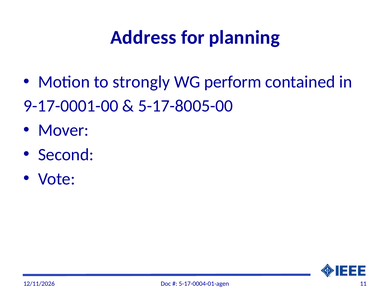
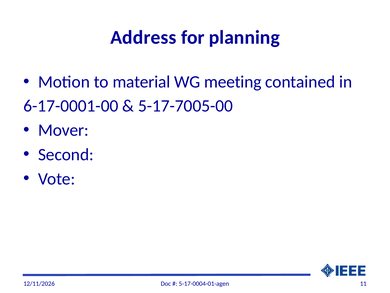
strongly: strongly -> material (141, 82)
perform: perform -> meeting (233, 82)
9-17-0001-00: 9-17-0001-00 -> 6-17-0001-00 (71, 106)
5-17-8005-00: 5-17-8005-00 -> 5-17-7005-00 (185, 106)
